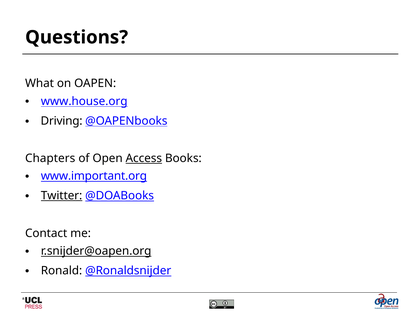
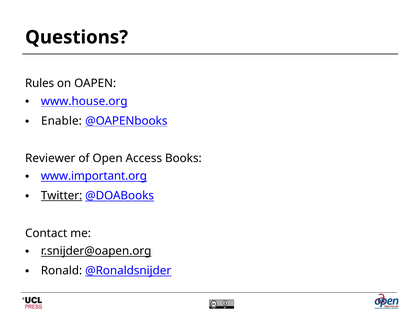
What: What -> Rules (40, 83)
Driving: Driving -> Enable (61, 121)
Chapters: Chapters -> Reviewer (50, 158)
Access underline: present -> none (144, 158)
